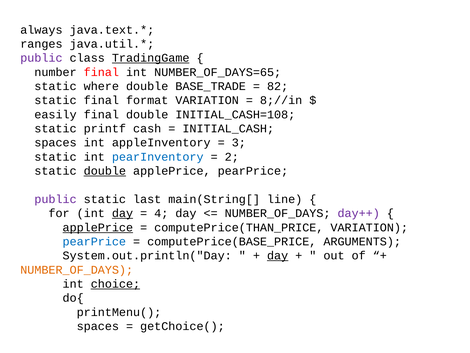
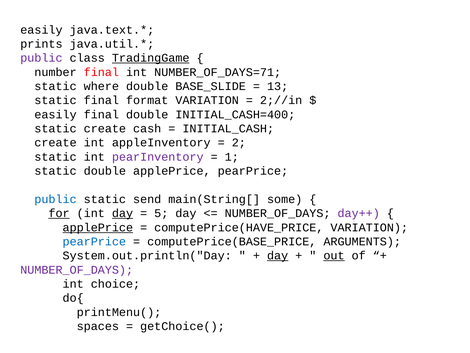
always: always -> easily (41, 30)
ranges: ranges -> prints (41, 44)
NUMBER_OF_DAYS=65: NUMBER_OF_DAYS=65 -> NUMBER_OF_DAYS=71 (218, 72)
BASE_TRADE: BASE_TRADE -> BASE_SLIDE (211, 86)
82: 82 -> 13 (278, 86)
8;//in: 8;//in -> 2;//in (281, 100)
INITIAL_CASH=108: INITIAL_CASH=108 -> INITIAL_CASH=400 (235, 114)
static printf: printf -> create (105, 128)
spaces: spaces -> create (56, 143)
3: 3 -> 2 (239, 143)
pearInventory colour: blue -> purple (158, 157)
2: 2 -> 1 (232, 157)
double underline: present -> none (105, 171)
public colour: purple -> blue (56, 199)
last: last -> send (147, 199)
line: line -> some (285, 199)
for underline: none -> present (59, 213)
4: 4 -> 5 (161, 213)
computePrice(THAN_PRICE: computePrice(THAN_PRICE -> computePrice(HAVE_PRICE (239, 227)
out underline: none -> present (334, 255)
NUMBER_OF_DAYS colour: orange -> purple (77, 269)
choice underline: present -> none (115, 284)
